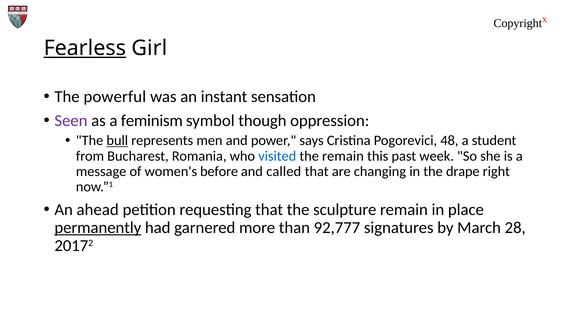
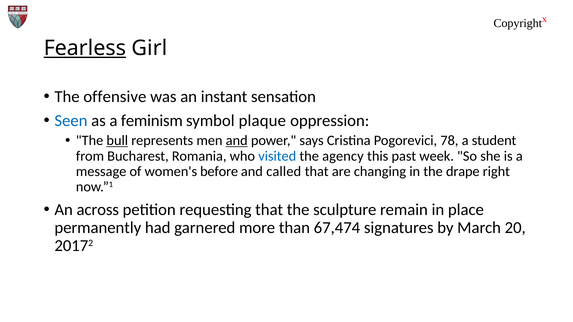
powerful: powerful -> offensive (115, 97)
Seen colour: purple -> blue (71, 121)
though: though -> plaque (262, 121)
and underline: none -> present (237, 141)
48: 48 -> 78 (449, 141)
the remain: remain -> agency (343, 156)
ahead: ahead -> across (98, 210)
permanently underline: present -> none (98, 228)
92,777: 92,777 -> 67,474 (337, 228)
28: 28 -> 20 (515, 228)
